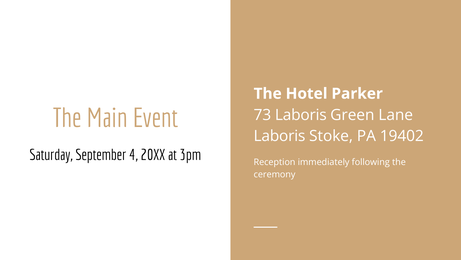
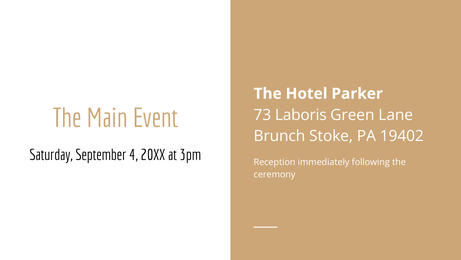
Laboris: Laboris -> Brunch (279, 136)
